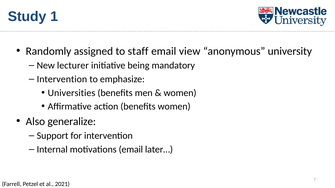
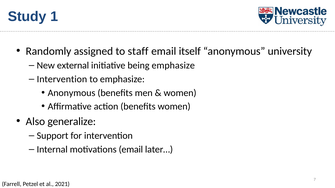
view: view -> itself (190, 51)
lecturer: lecturer -> external (73, 66)
being mandatory: mandatory -> emphasize (173, 66)
Universities: Universities -> Anonymous (72, 93)
